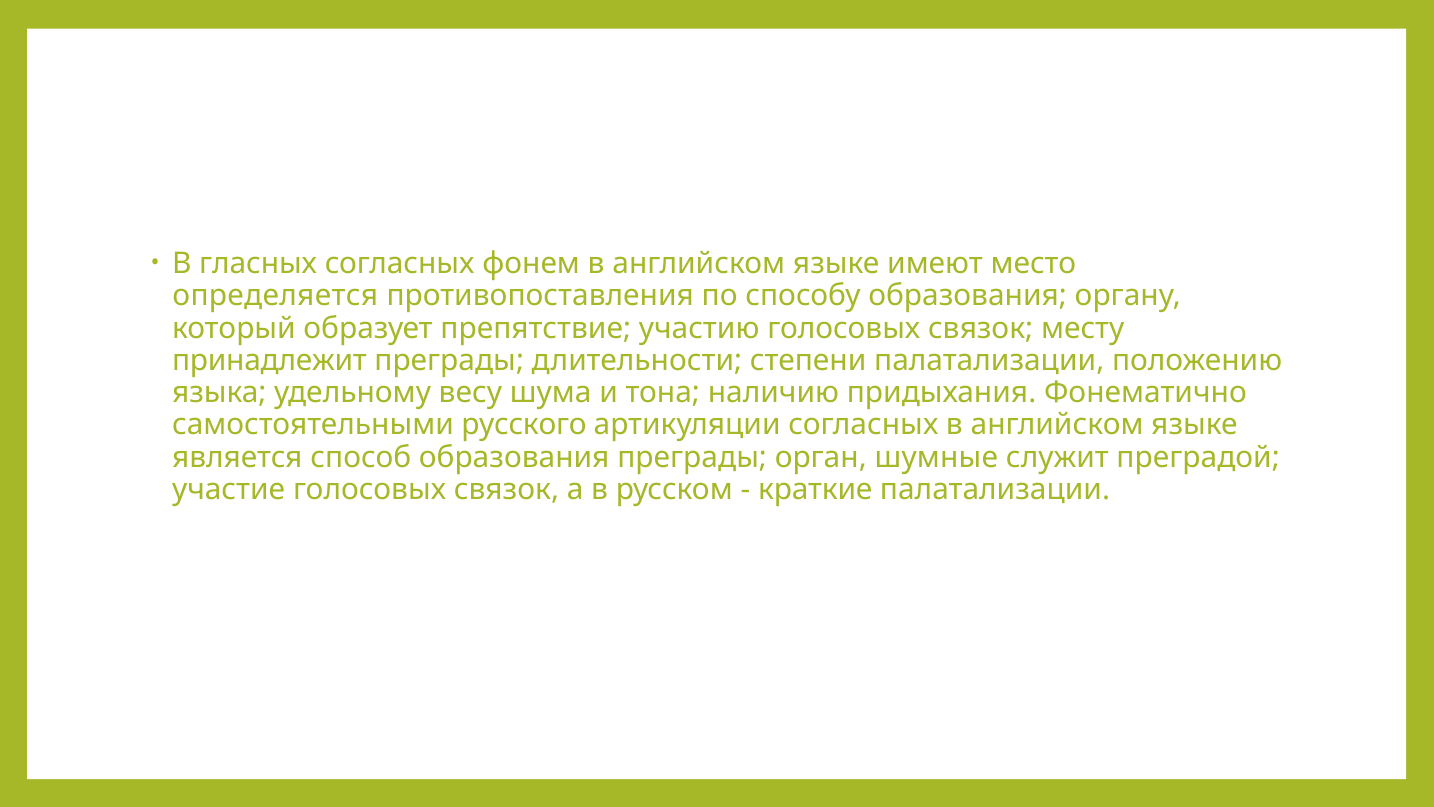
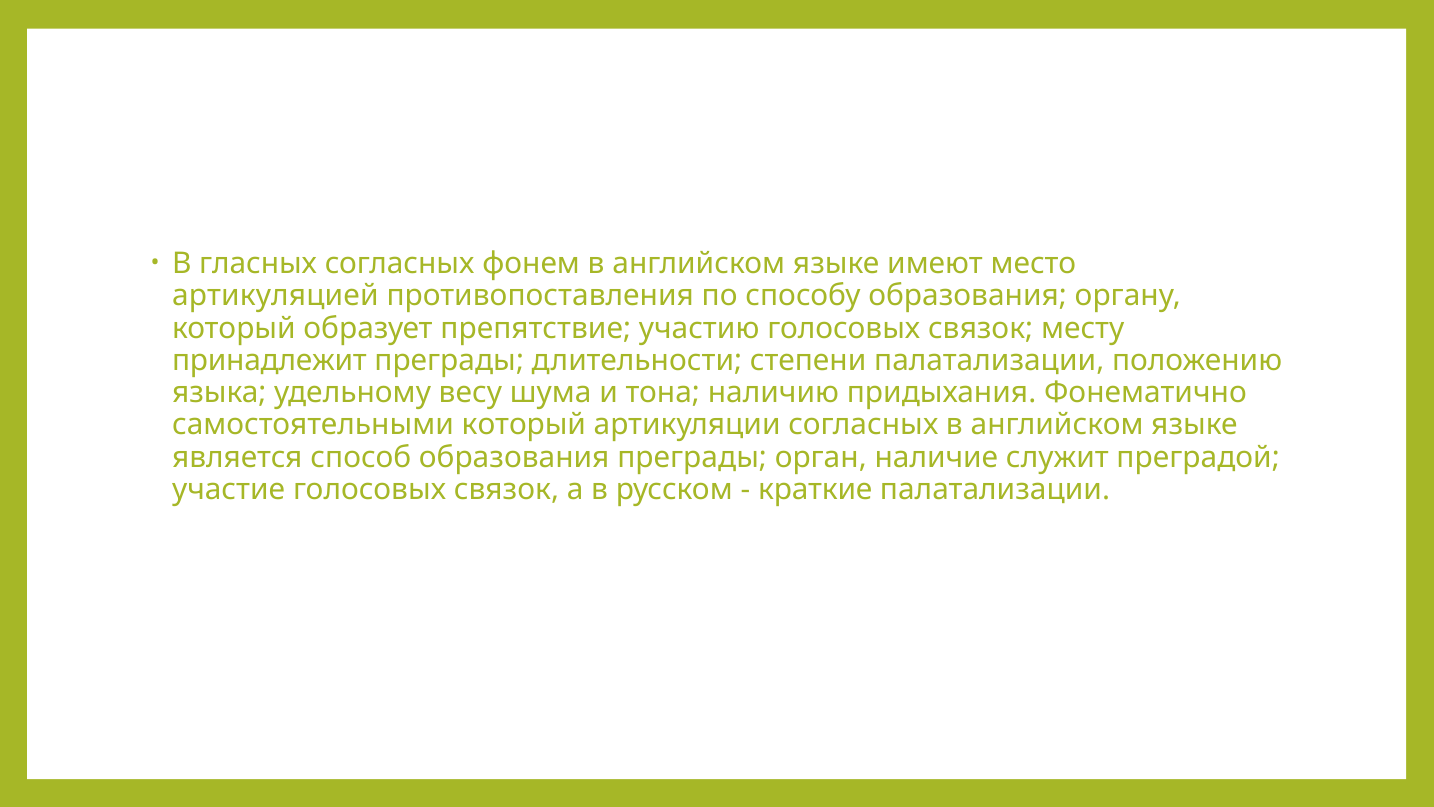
определяется: определяется -> артикуляцией (275, 296)
самостоятельными русского: русского -> который (524, 425)
шумные: шумные -> наличие (936, 457)
